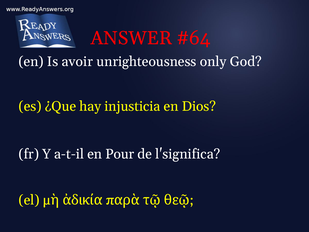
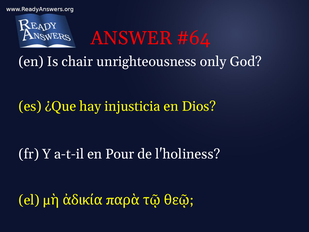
avoir: avoir -> chair (77, 62)
l'significa: l'significa -> l'holiness (188, 154)
